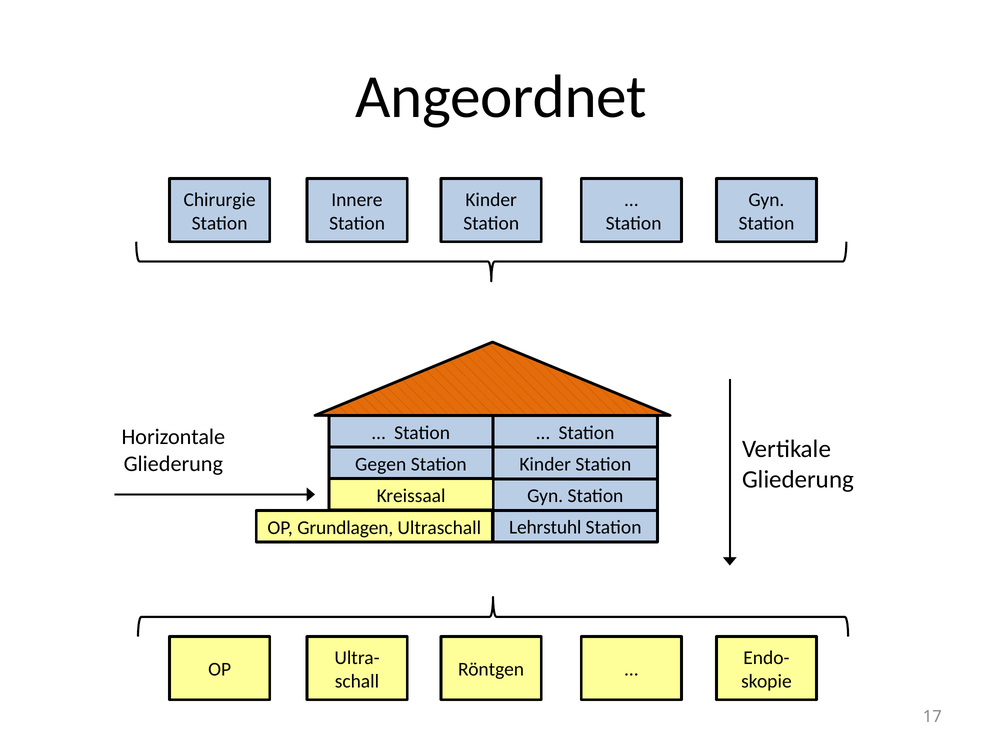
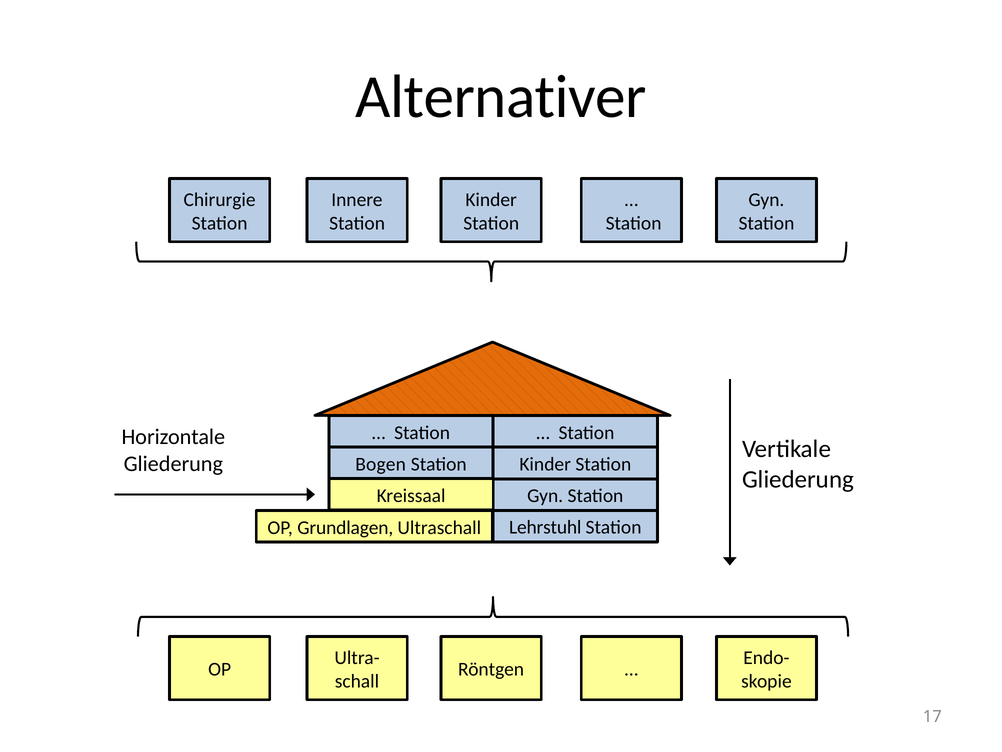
Angeordnet: Angeordnet -> Alternativer (501, 97)
Gegen: Gegen -> Bogen (381, 464)
